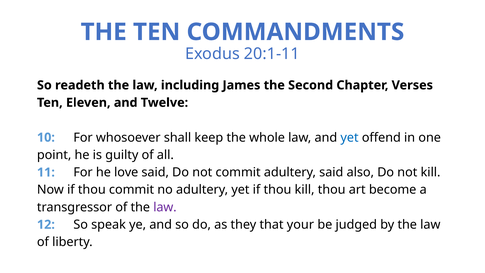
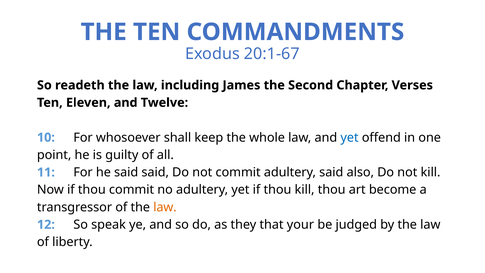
20:1-11: 20:1-11 -> 20:1-67 (272, 54)
he love: love -> said (126, 172)
law colour: purple -> orange (165, 207)
